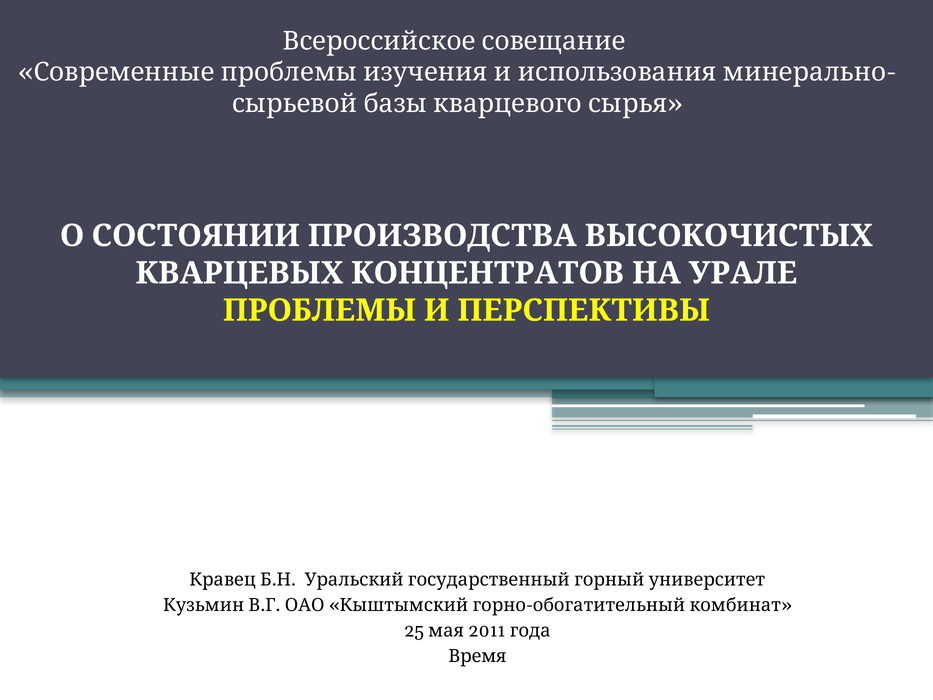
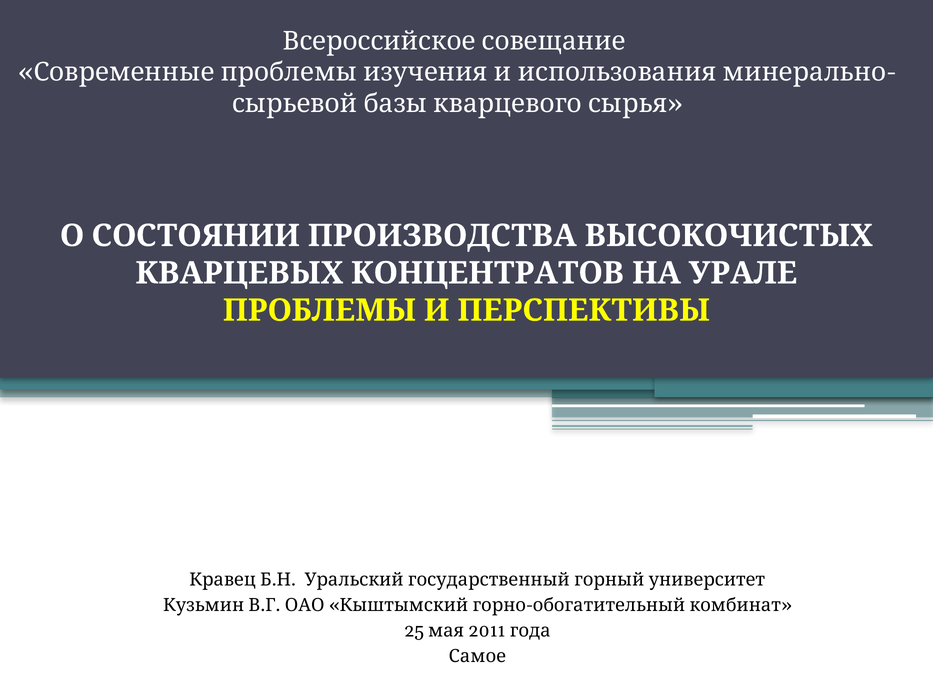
Время: Время -> Самое (477, 656)
